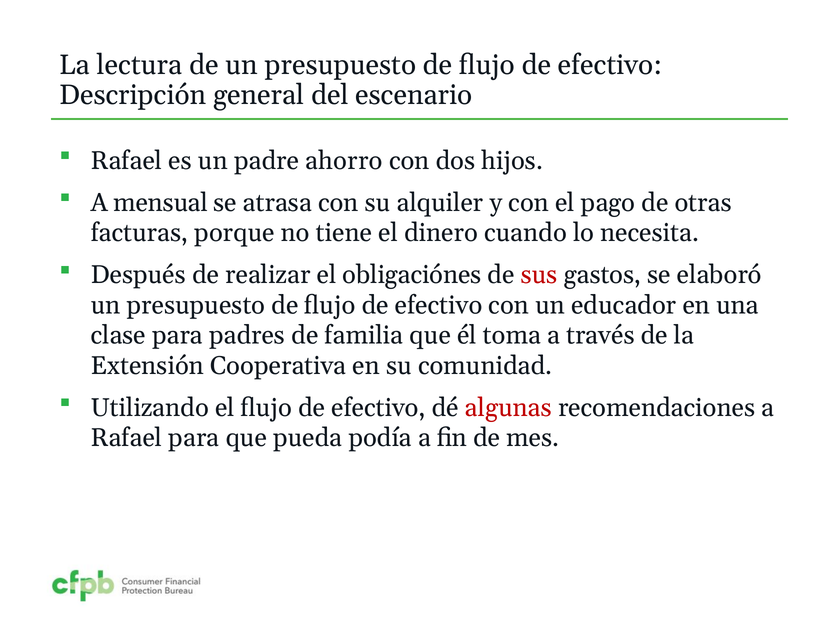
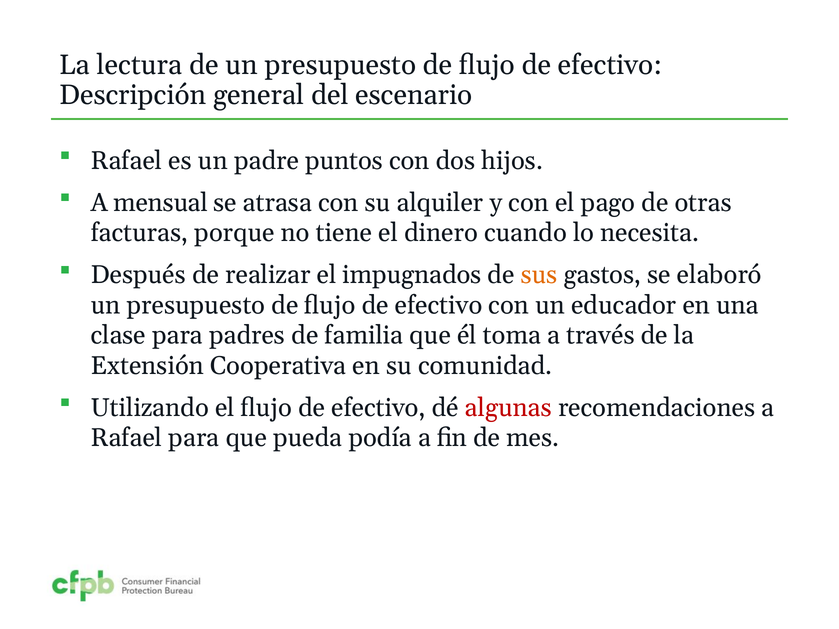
ahorro: ahorro -> puntos (344, 161)
obligaciónes: obligaciónes -> impugnados (412, 275)
sus colour: red -> orange (539, 275)
